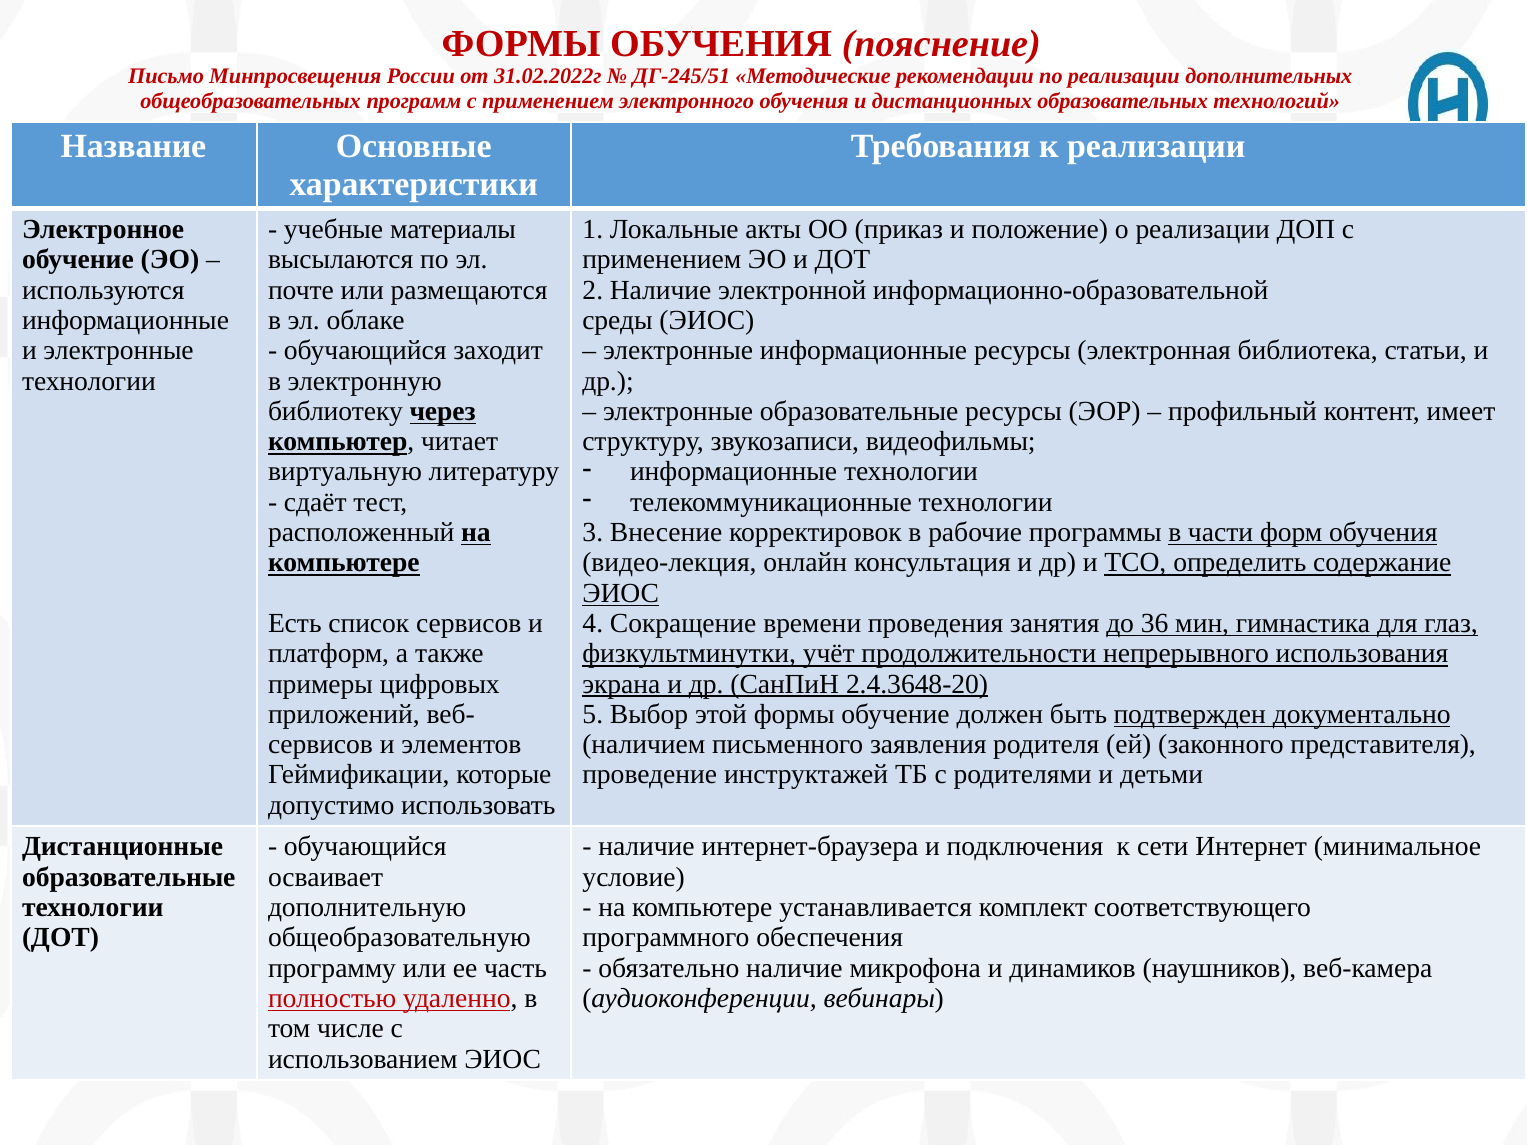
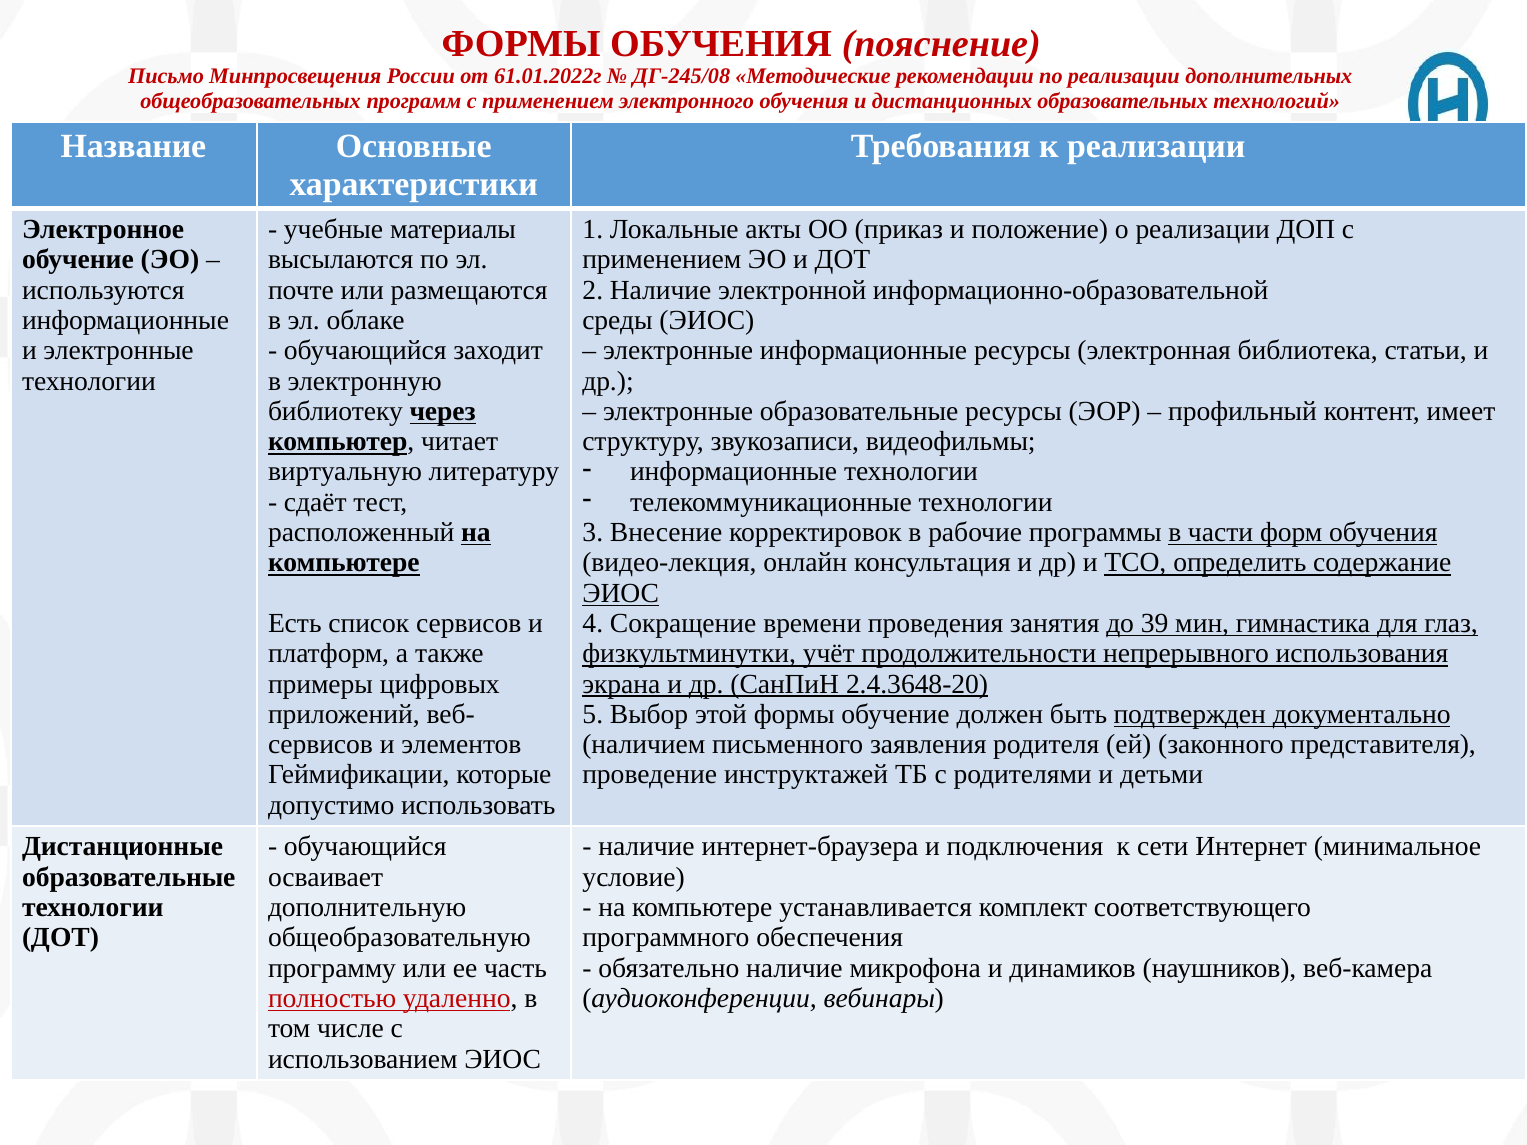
31.02.2022г: 31.02.2022г -> 61.01.2022г (548, 77)
ДГ-245/51: ДГ-245/51 -> ДГ-245/08 (681, 77)
36: 36 -> 39 (1155, 623)
